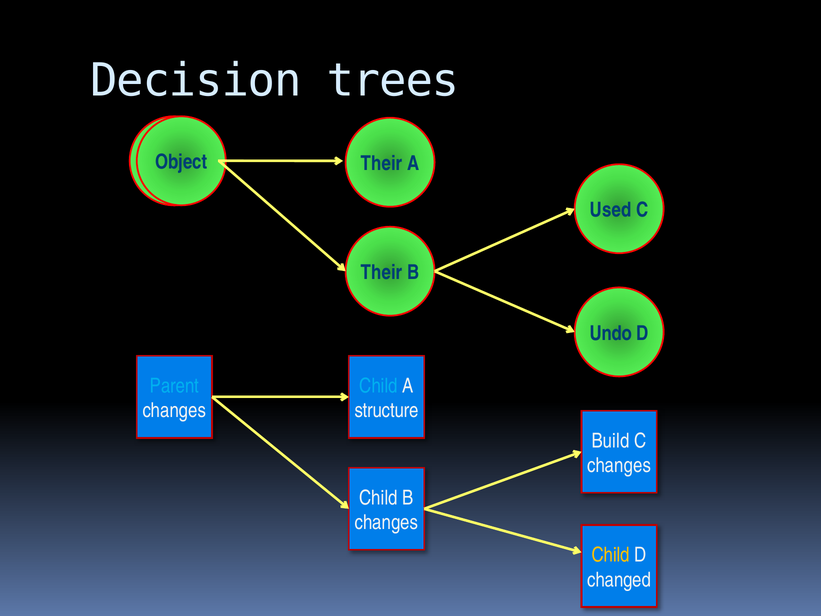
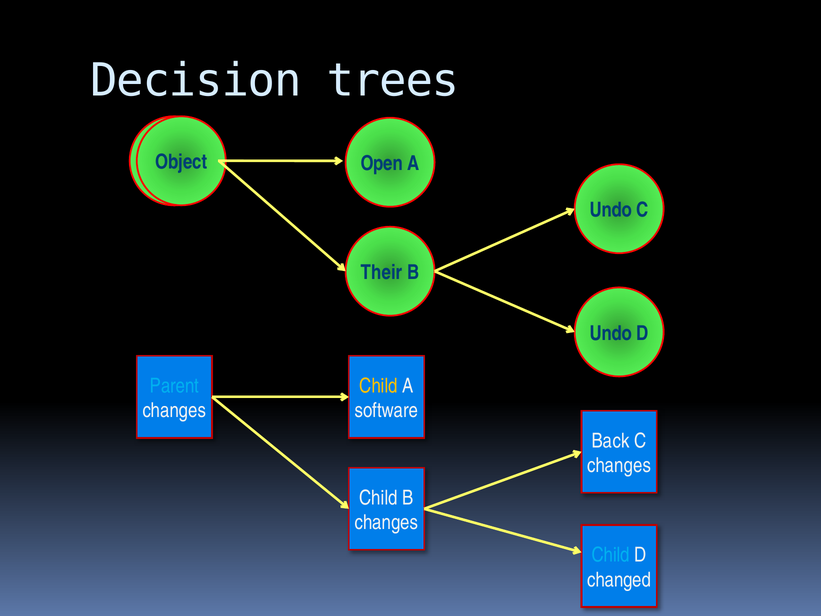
Their: Their -> Open (382, 164)
Used: Used -> Undo (611, 210)
Child colour: light blue -> yellow (379, 386)
structure: structure -> software (387, 411)
Build: Build -> Back (611, 441)
Child colour: yellow -> light blue (611, 555)
